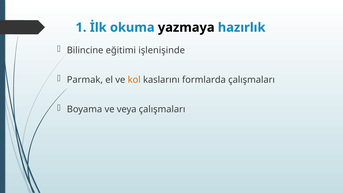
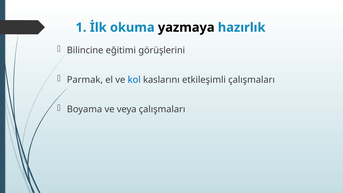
işlenişinde: işlenişinde -> görüşlerini (162, 50)
kol colour: orange -> blue (134, 80)
formlarda: formlarda -> etkileşimli (204, 80)
